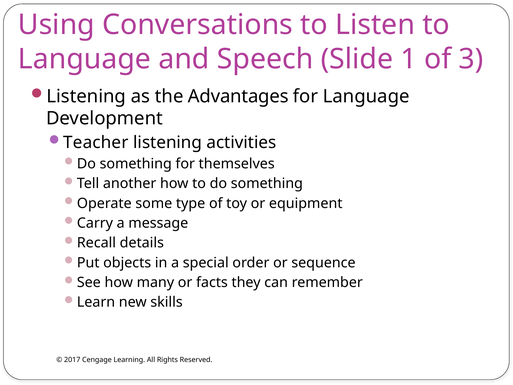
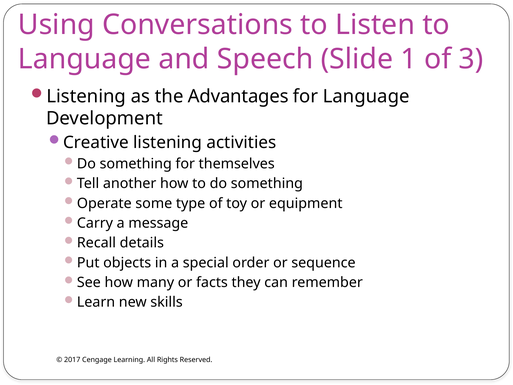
Teacher: Teacher -> Creative (96, 142)
